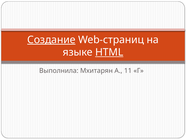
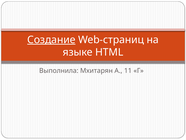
HTML underline: present -> none (109, 52)
